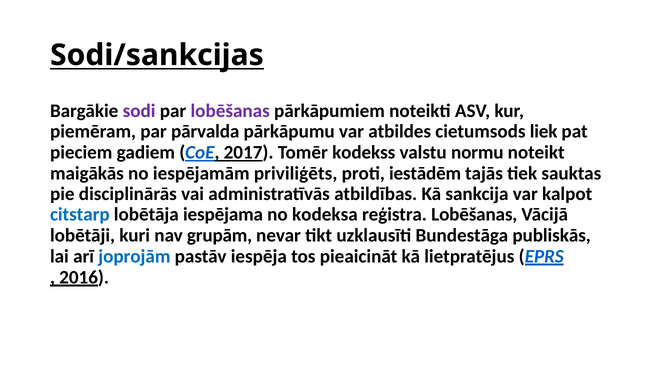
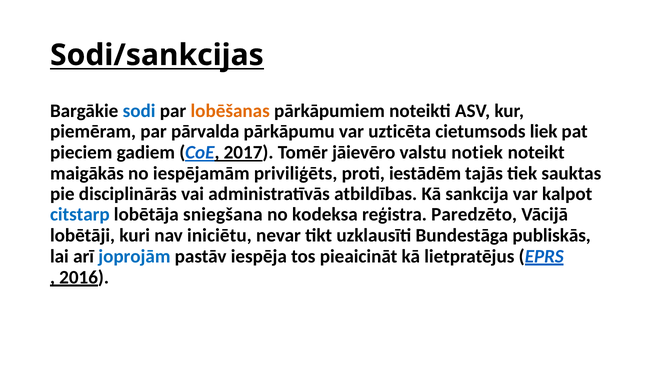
sodi colour: purple -> blue (139, 111)
lobēšanas colour: purple -> orange (230, 111)
atbildes: atbildes -> uzticēta (400, 132)
kodekss: kodekss -> jāievēro (364, 153)
normu: normu -> notiek (477, 153)
iespējama: iespējama -> sniegšana (223, 215)
reģistra Lobēšanas: Lobēšanas -> Paredzēto (474, 215)
grupām: grupām -> iniciētu (219, 235)
